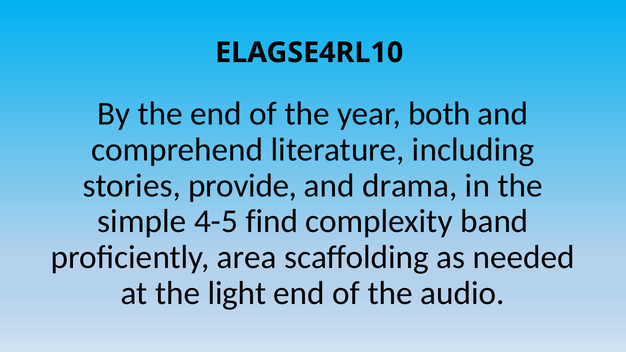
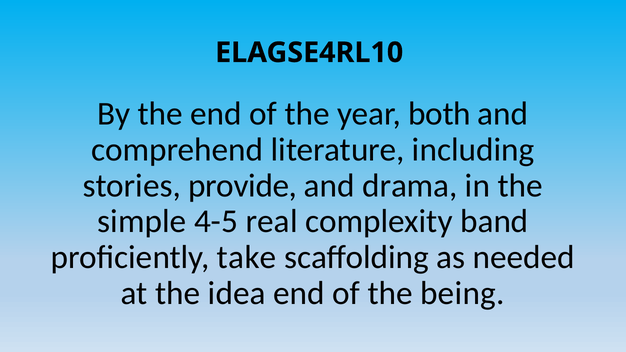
find: find -> real (272, 222)
area: area -> take (247, 257)
light: light -> idea (237, 293)
audio: audio -> being (462, 293)
